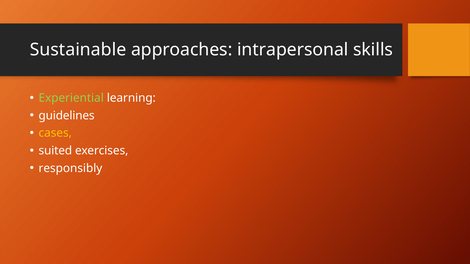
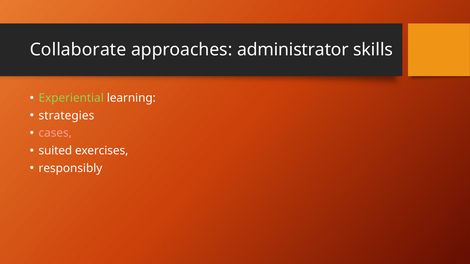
Sustainable: Sustainable -> Collaborate (78, 50)
intrapersonal: intrapersonal -> administrator (293, 50)
guidelines: guidelines -> strategies (66, 116)
cases colour: yellow -> pink (55, 133)
